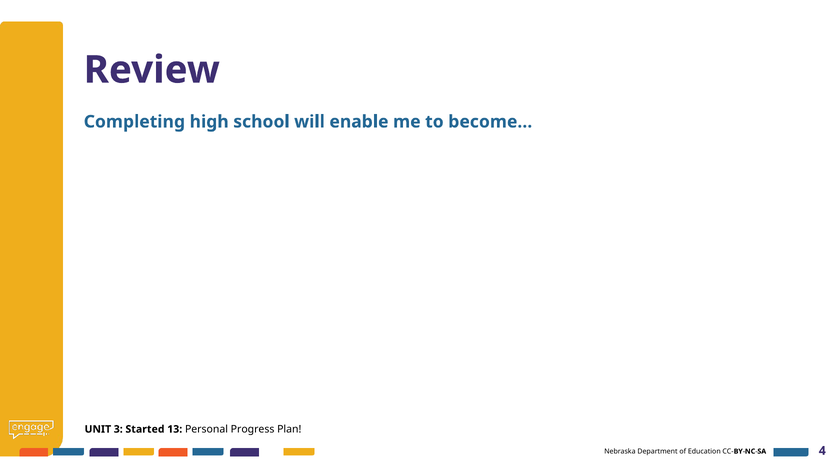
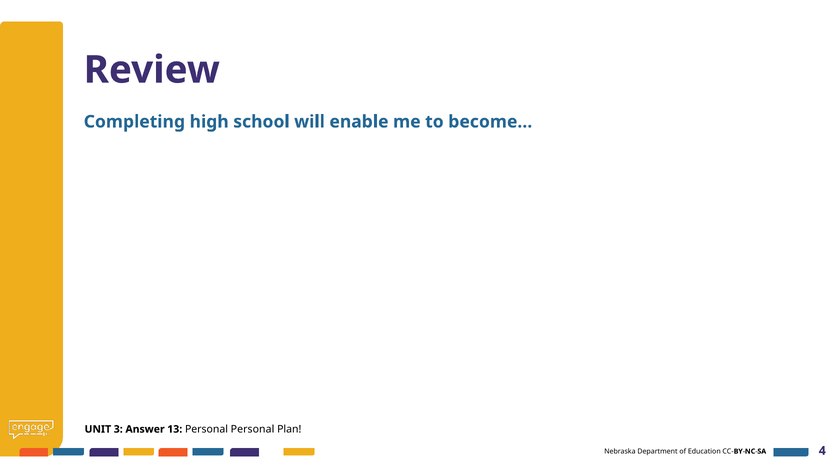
Started: Started -> Answer (145, 430)
Personal Progress: Progress -> Personal (253, 430)
